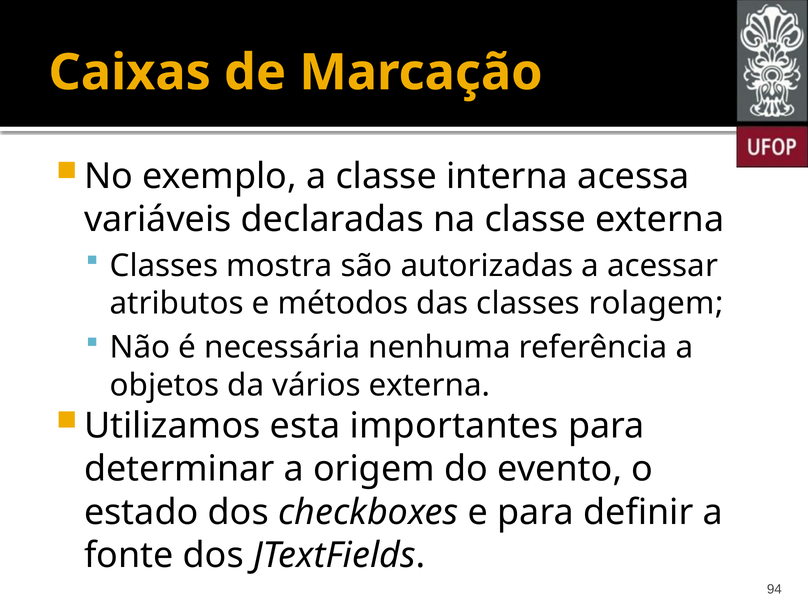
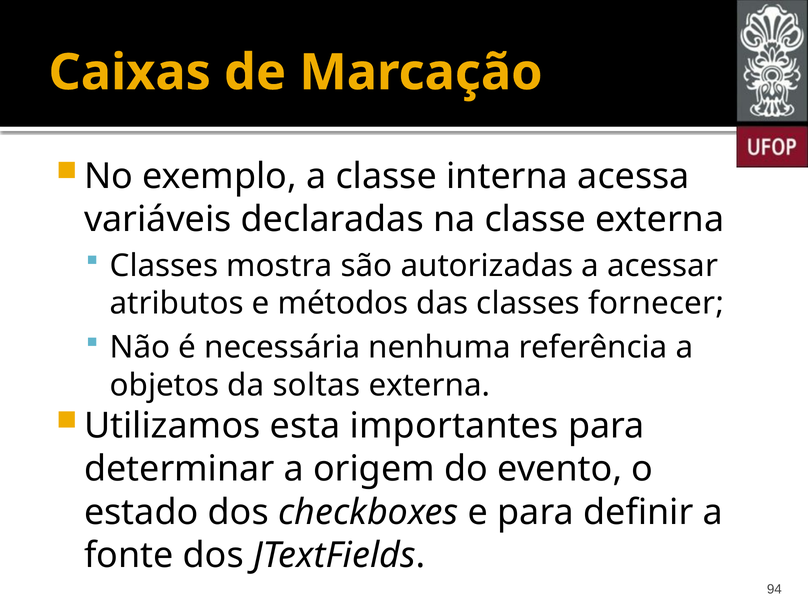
rolagem: rolagem -> fornecer (656, 303)
vários: vários -> soltas (316, 385)
